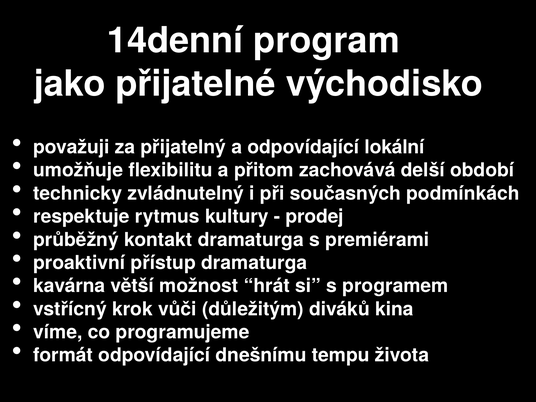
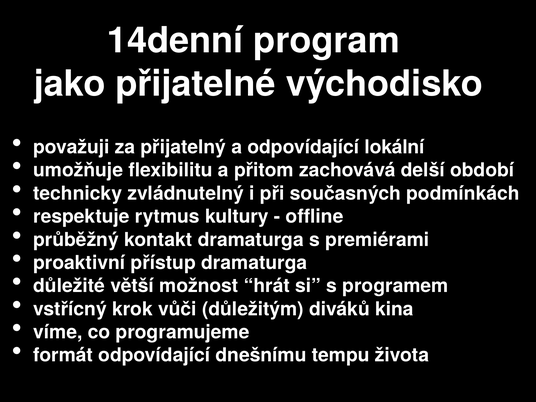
prodej: prodej -> offline (314, 217)
kavárna: kavárna -> důležité (69, 286)
